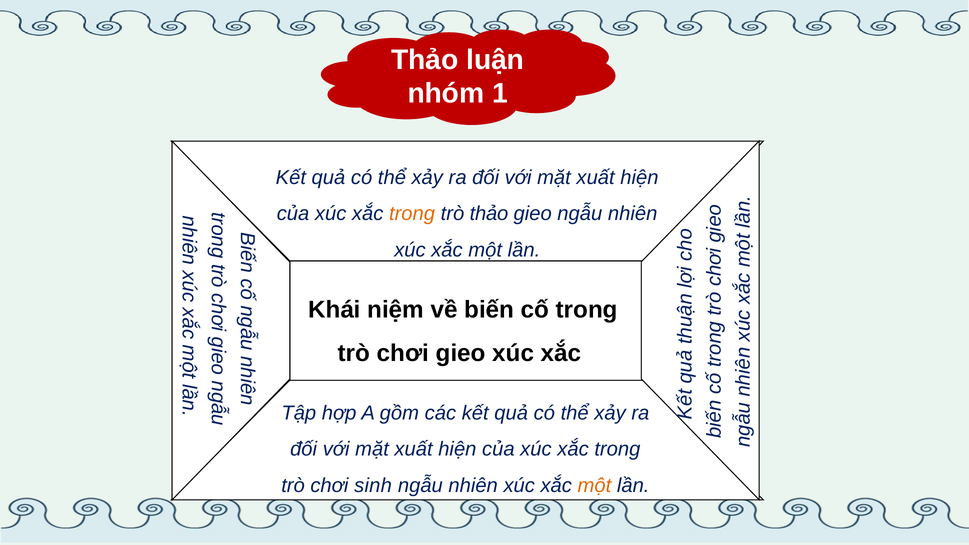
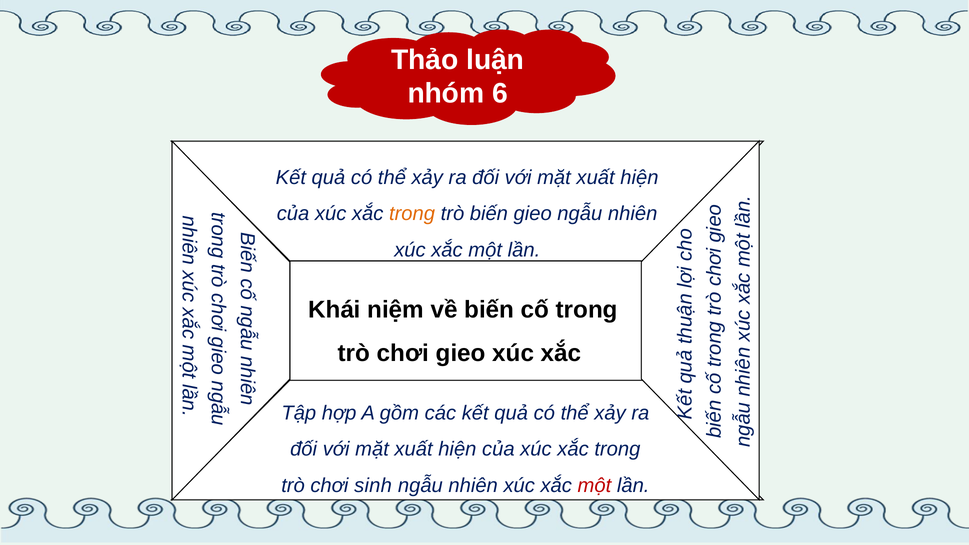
1: 1 -> 6 (500, 94)
trò thảo: thảo -> biến (489, 214)
một colour: orange -> red (594, 486)
